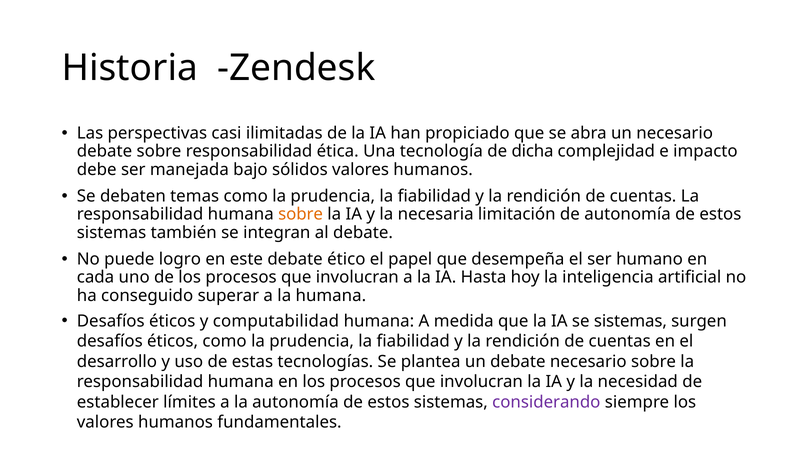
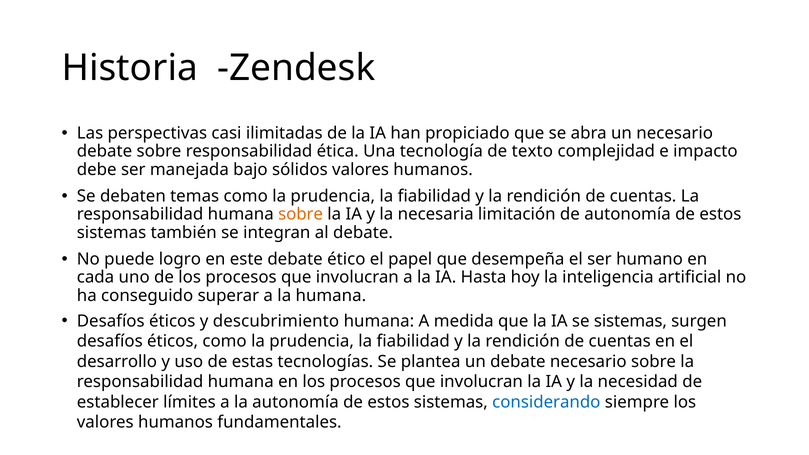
dicha: dicha -> texto (532, 151)
computabilidad: computabilidad -> descubrimiento (276, 321)
considerando colour: purple -> blue (546, 402)
